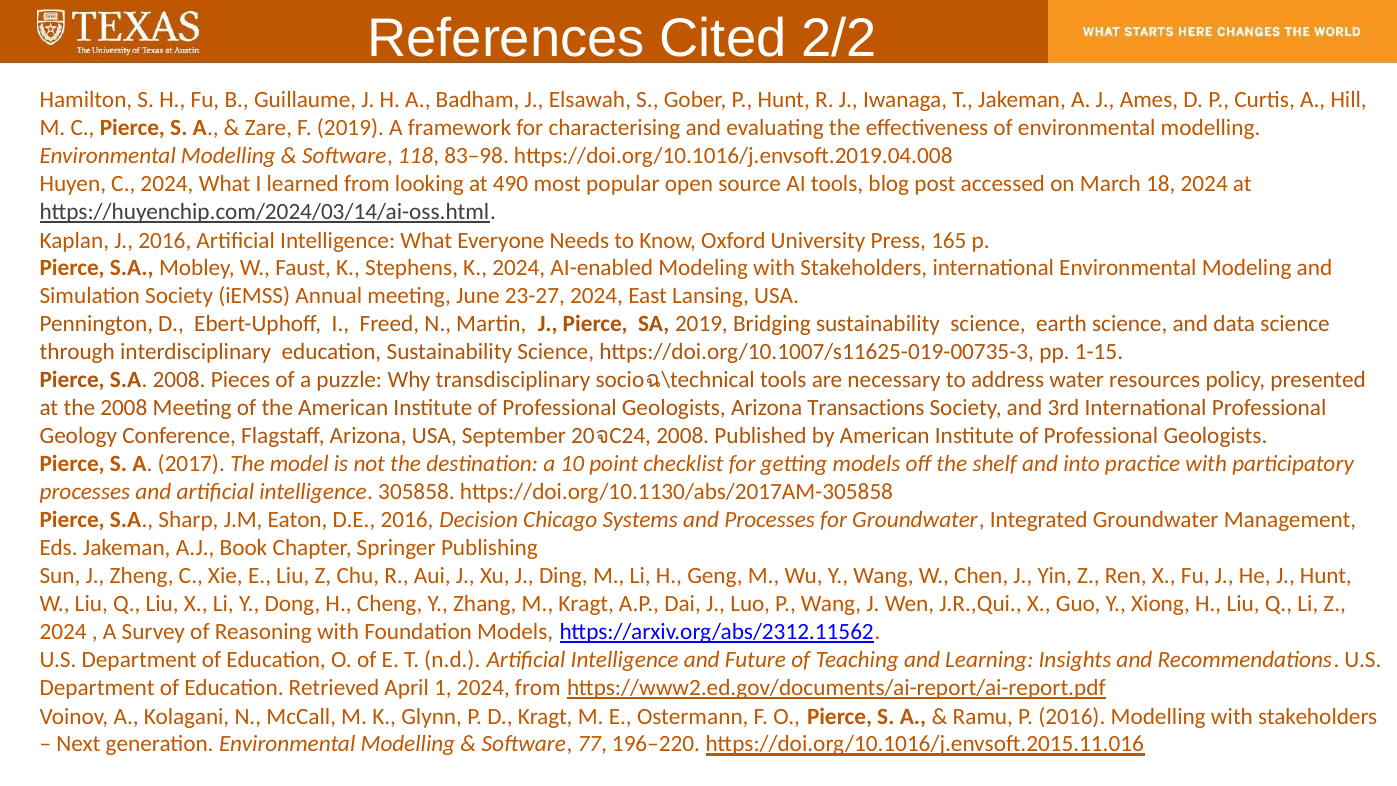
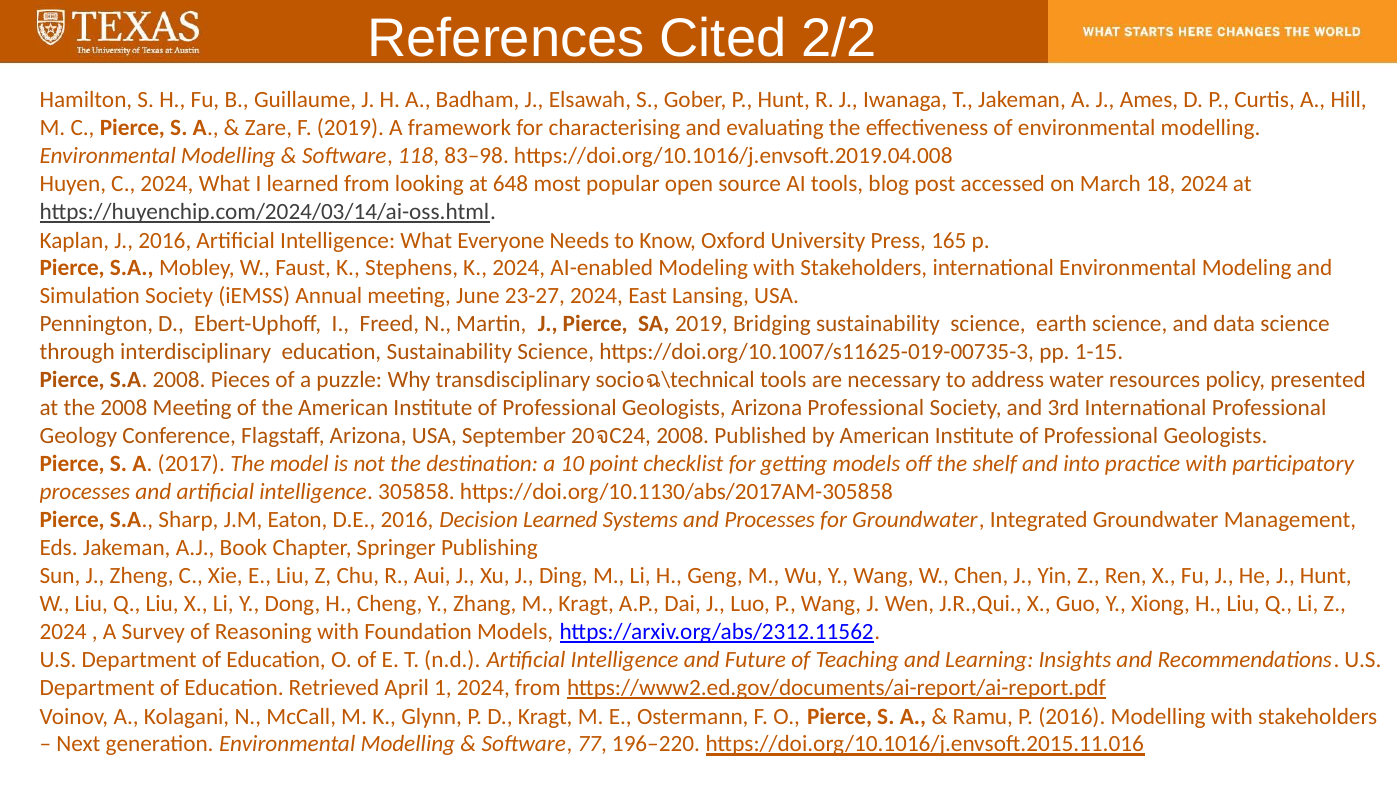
490: 490 -> 648 (511, 184)
Arizona Transactions: Transactions -> Professional (866, 408)
Decision Chicago: Chicago -> Learned (560, 520)
